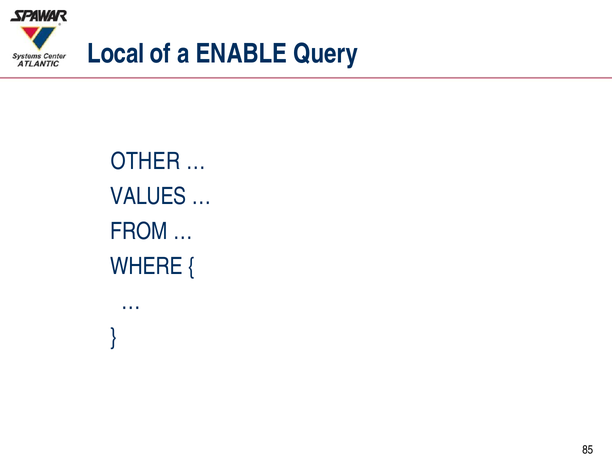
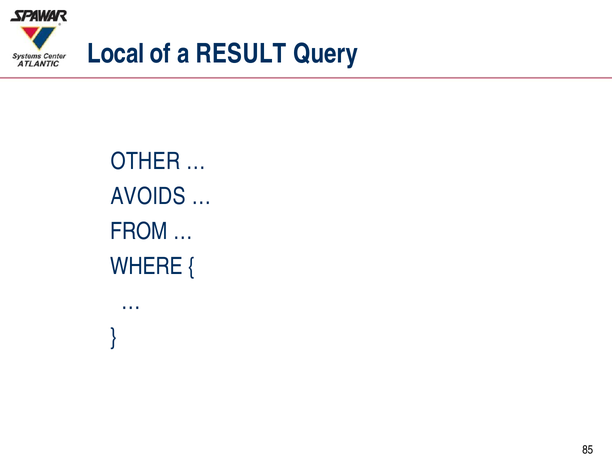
ENABLE: ENABLE -> RESULT (241, 54)
VALUES: VALUES -> AVOIDS (148, 196)
